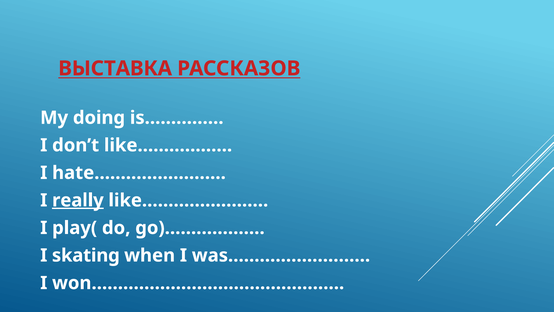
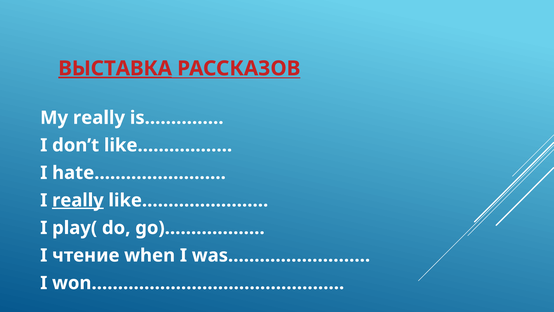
ВЫСТАВКА underline: none -> present (115, 68)
My doing: doing -> really (99, 118)
skating: skating -> чтение (86, 255)
